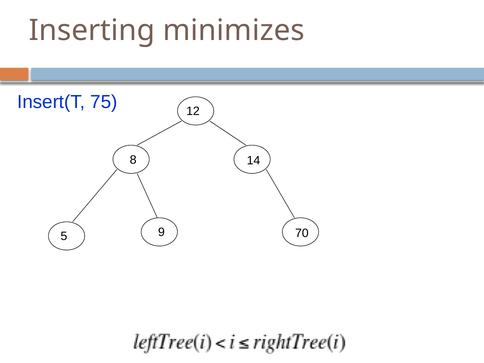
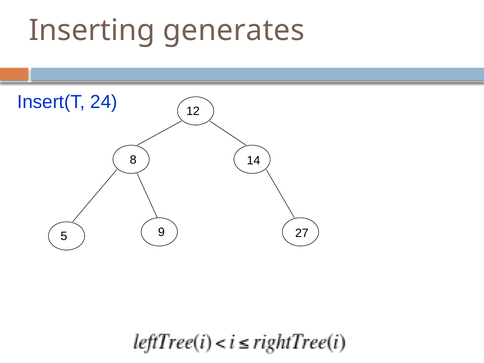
minimizes: minimizes -> generates (234, 30)
75: 75 -> 24 (104, 102)
70: 70 -> 27 (302, 233)
